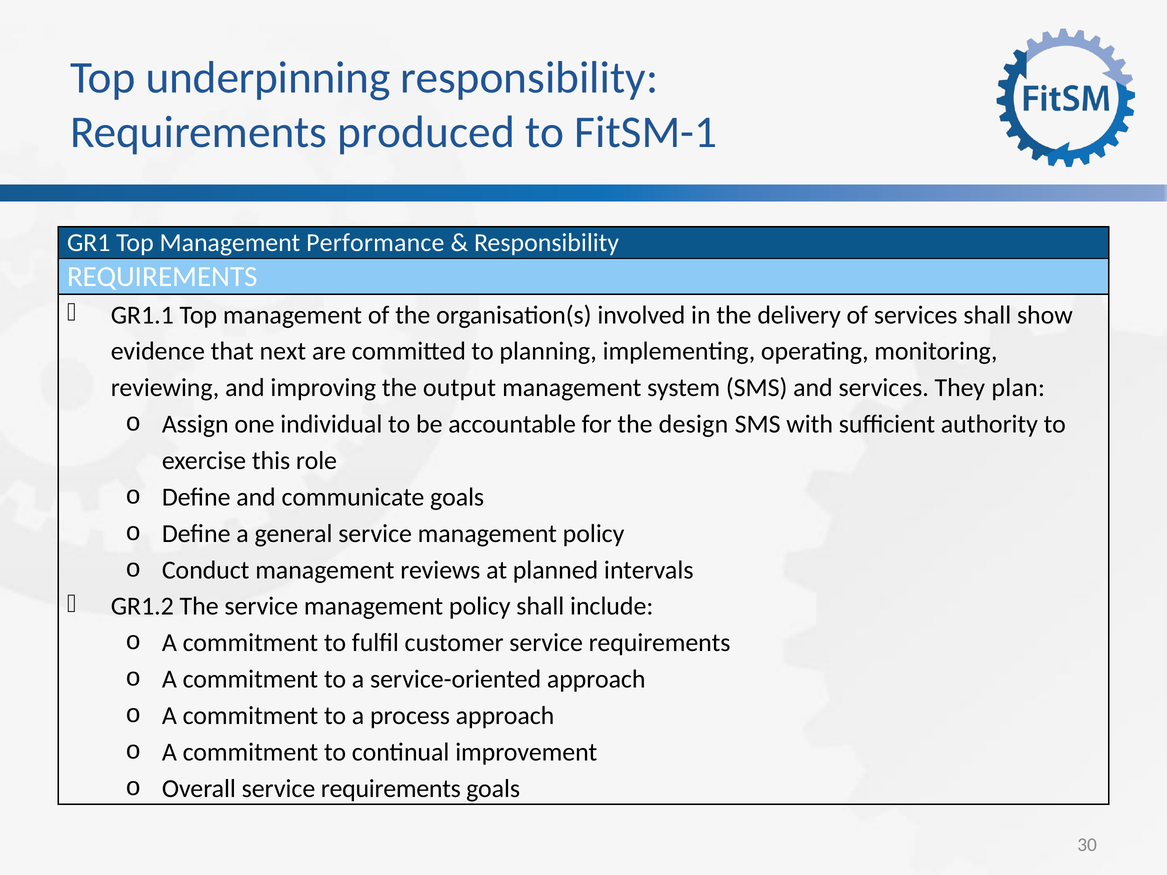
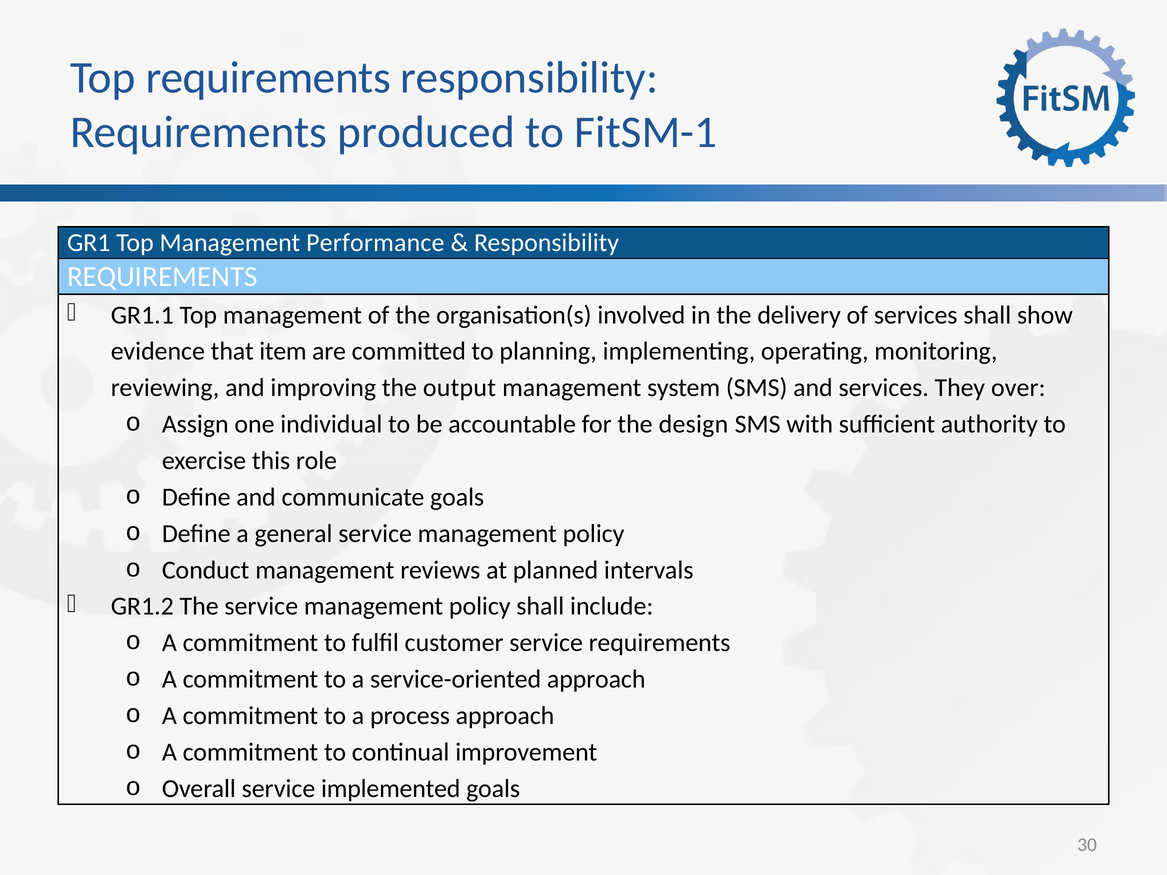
Top underpinning: underpinning -> requirements (268, 78)
next: next -> item (283, 352)
plan: plan -> over (1018, 388)
Overall service requirements: requirements -> implemented (391, 789)
